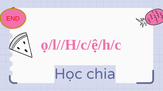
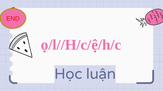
chia: chia -> luận (101, 75)
